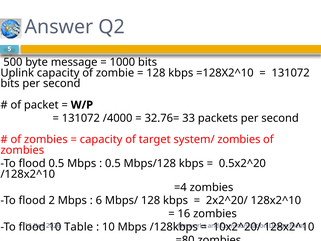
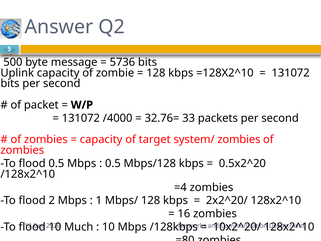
1000: 1000 -> 5736 (122, 62)
6: 6 -> 1 (99, 200)
Table: Table -> Much (79, 227)
